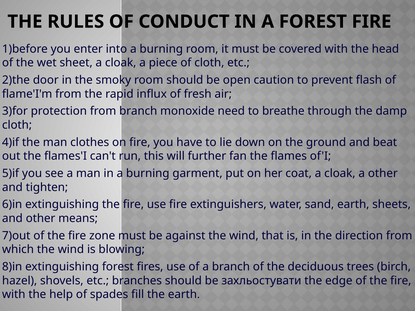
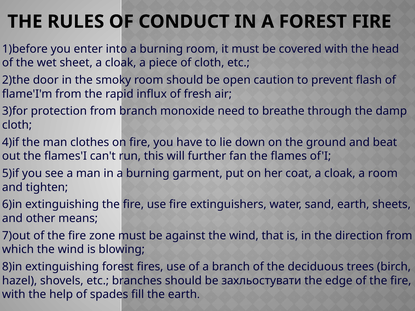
a other: other -> room (383, 174)
